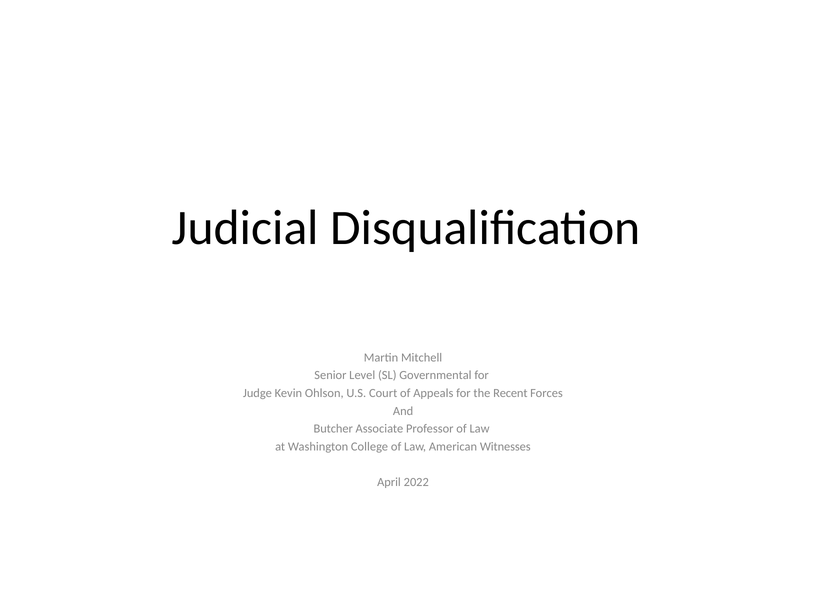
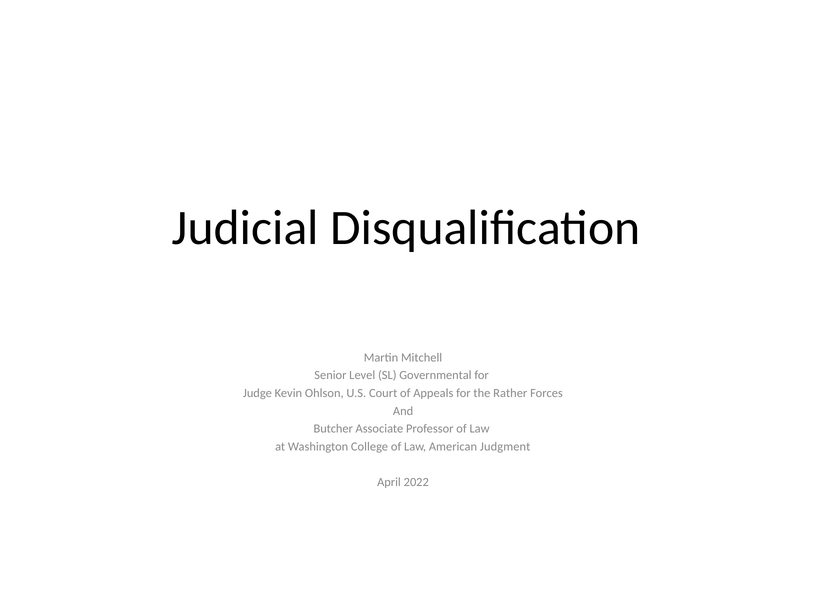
Recent: Recent -> Rather (510, 394)
Witnesses: Witnesses -> Judgment (505, 447)
